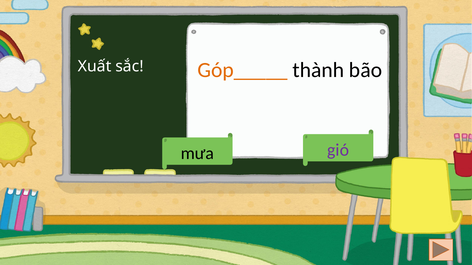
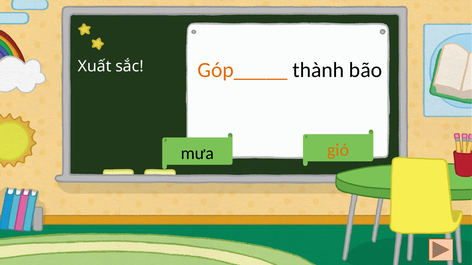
gió colour: purple -> orange (338, 150)
